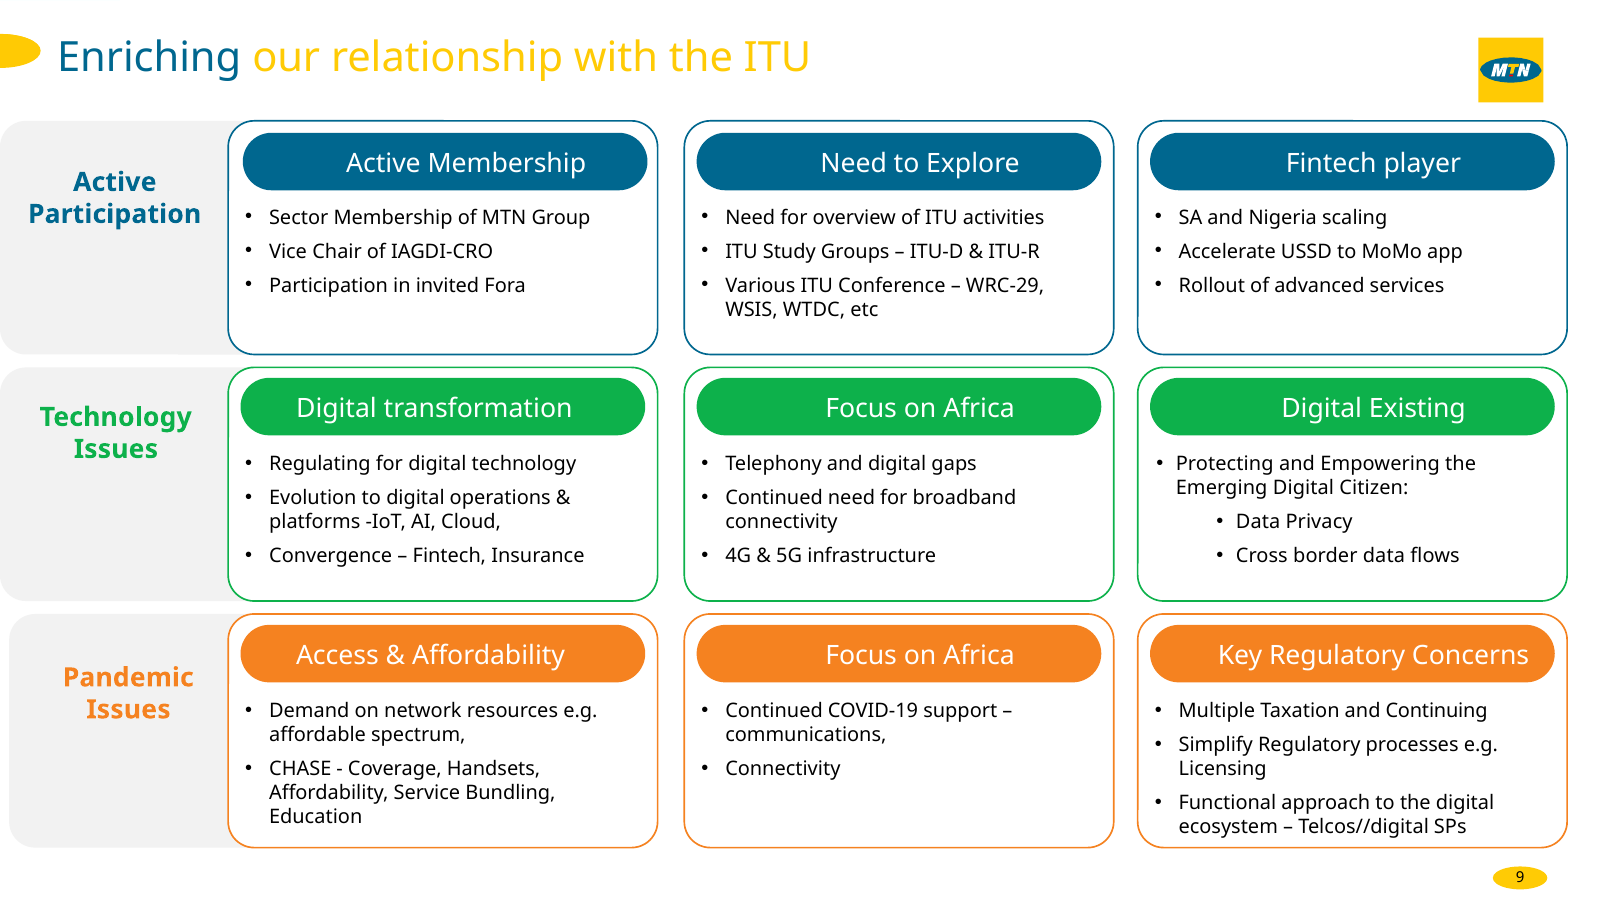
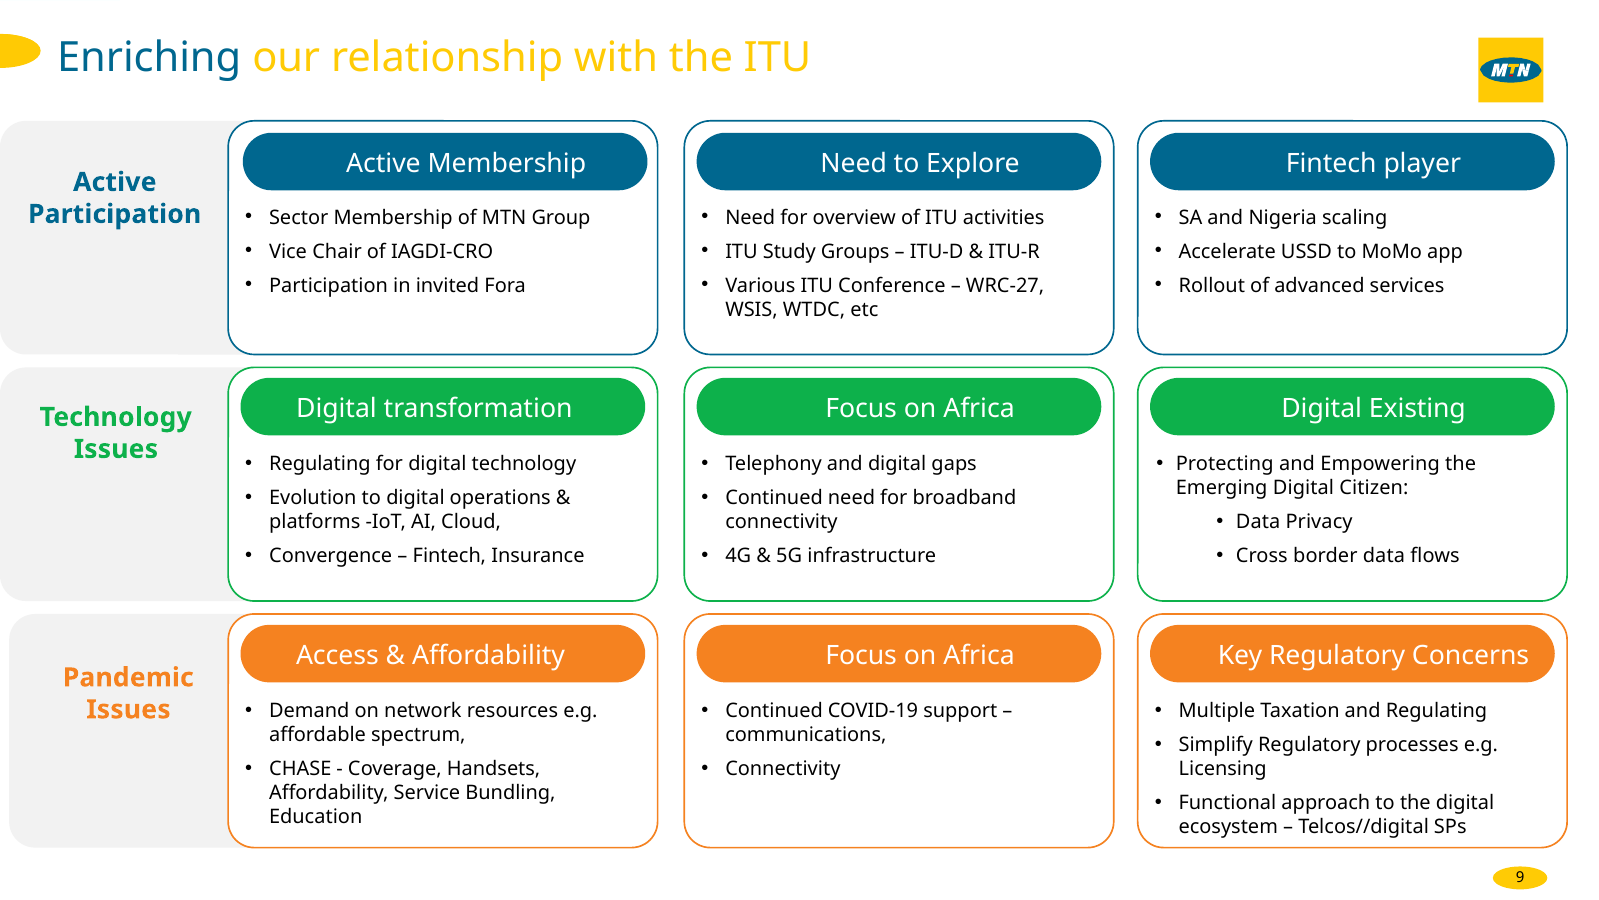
WRC-29: WRC-29 -> WRC-27 (1005, 285)
and Continuing: Continuing -> Regulating (1437, 710)
